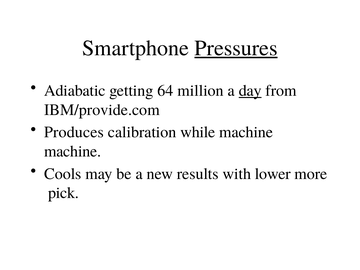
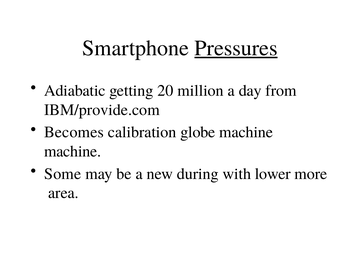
64: 64 -> 20 (165, 91)
day underline: present -> none (250, 91)
Produces: Produces -> Becomes (74, 132)
while: while -> globe (198, 132)
Cools: Cools -> Some (63, 174)
results: results -> during (198, 174)
pick: pick -> area (63, 193)
